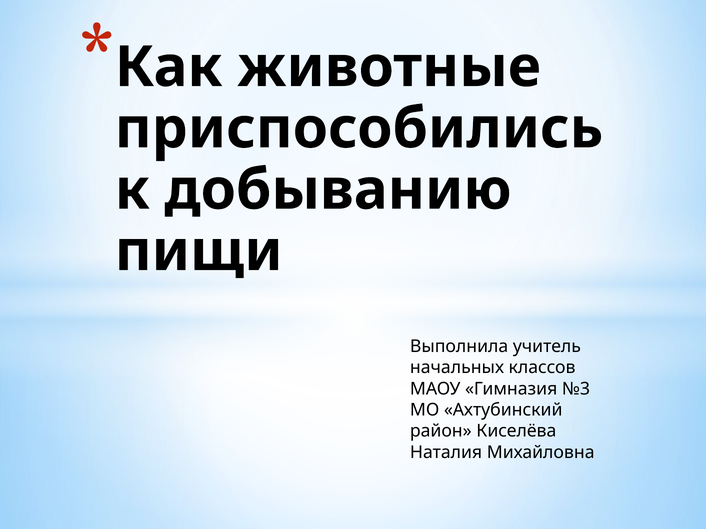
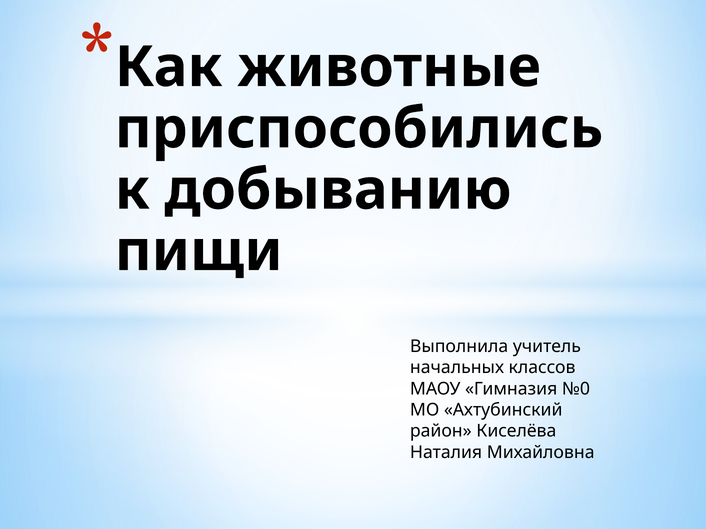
№3: №3 -> №0 (576, 389)
